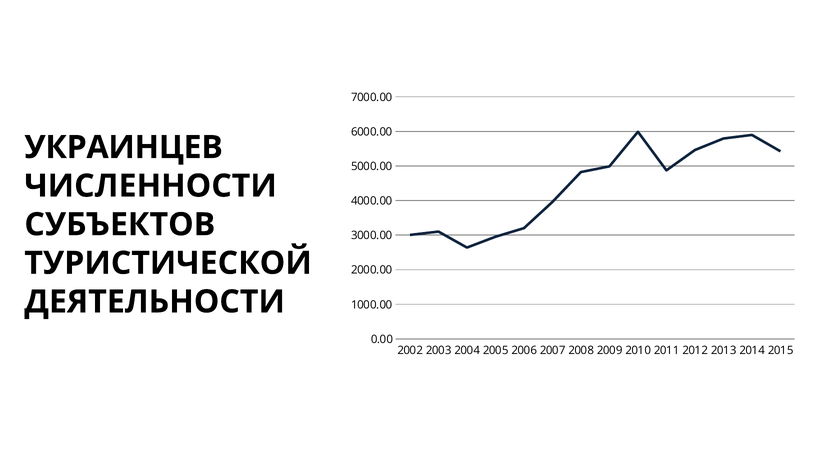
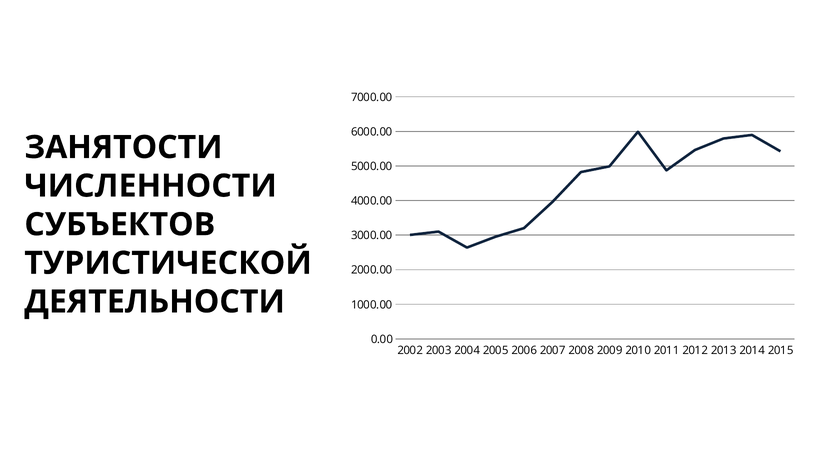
УКРАИНЦЕВ: УКРАИНЦЕВ -> ЗАНЯТОСТИ (123, 147)
